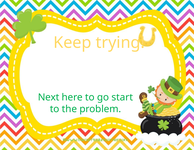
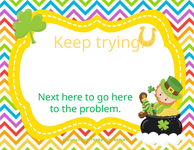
go start: start -> here (122, 97)
